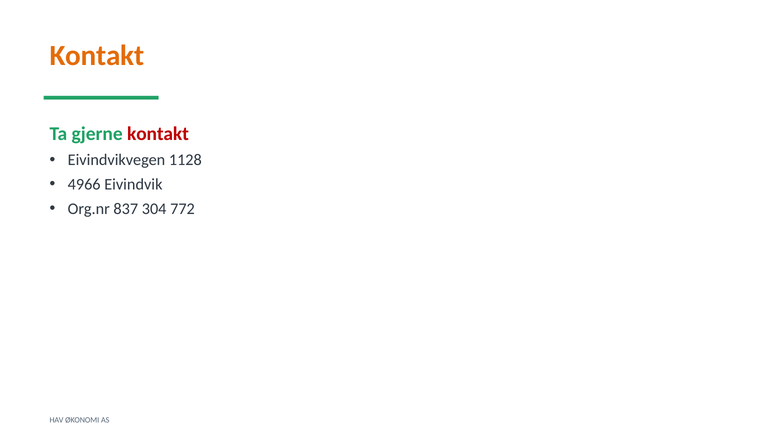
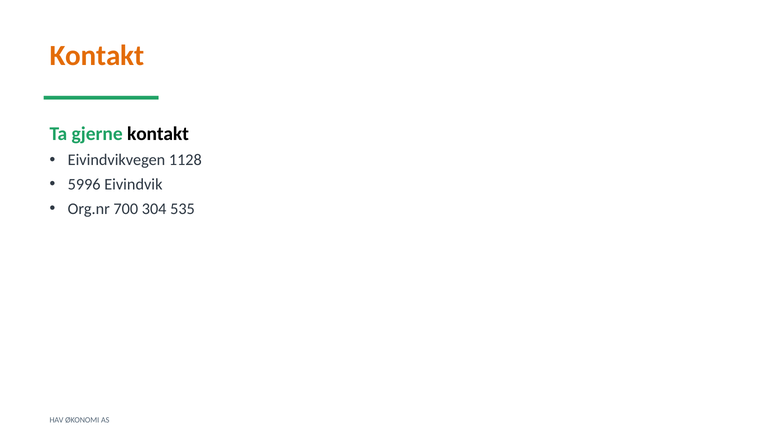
kontakt colour: red -> black (158, 134)
4966: 4966 -> 5996 (84, 184)
837: 837 -> 700 (126, 209)
772: 772 -> 535 (182, 209)
